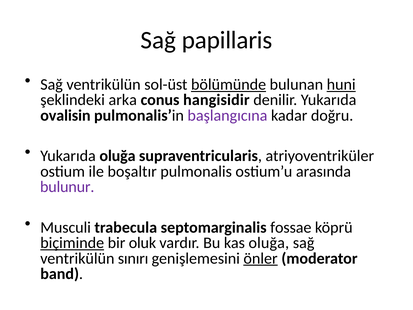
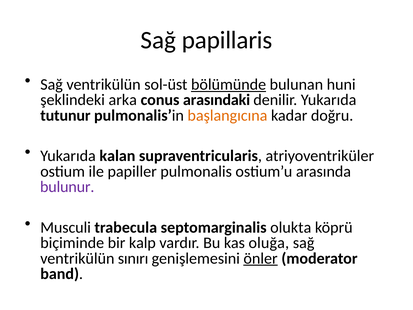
huni underline: present -> none (341, 84)
hangisidir: hangisidir -> arasındaki (217, 100)
ovalisin: ovalisin -> tutunur (65, 115)
başlangıcına colour: purple -> orange (227, 115)
Yukarıda oluğa: oluğa -> kalan (117, 156)
boşaltır: boşaltır -> papiller (132, 171)
fossae: fossae -> olukta (291, 227)
biçiminde underline: present -> none (72, 243)
oluk: oluk -> kalp (142, 243)
